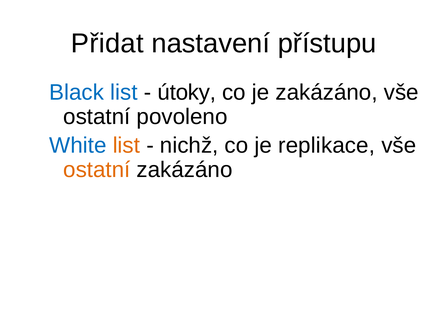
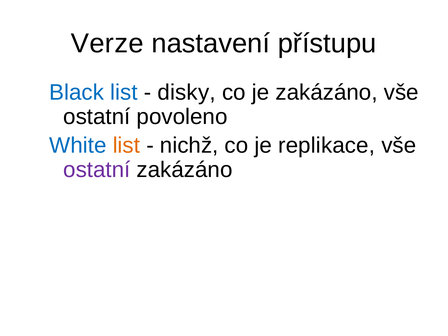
Přidat: Přidat -> Verze (107, 43)
útoky: útoky -> disky (187, 93)
ostatní colour: orange -> purple (97, 170)
